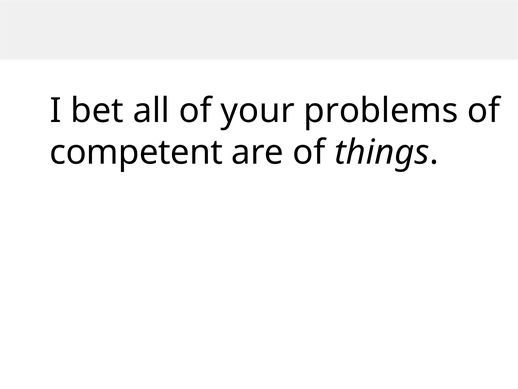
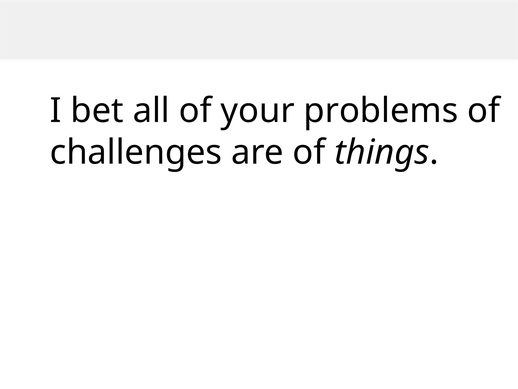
competent: competent -> challenges (136, 152)
